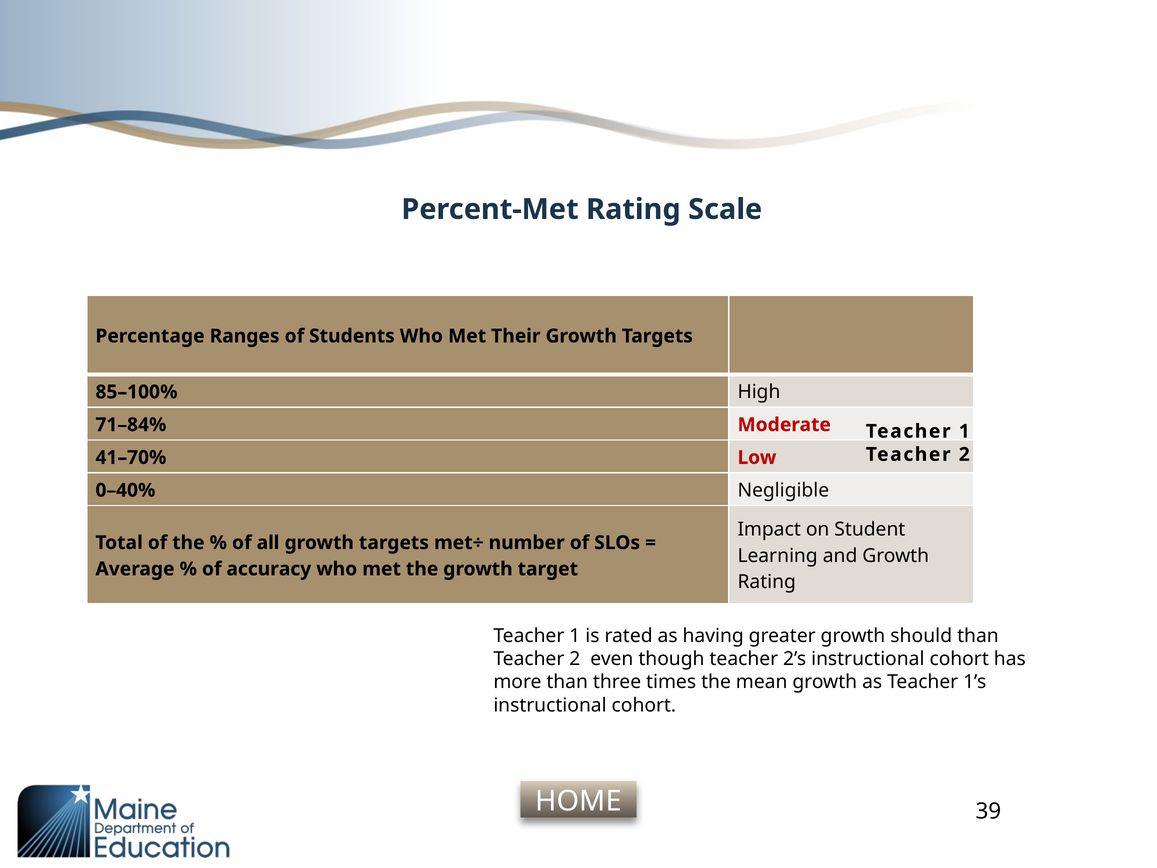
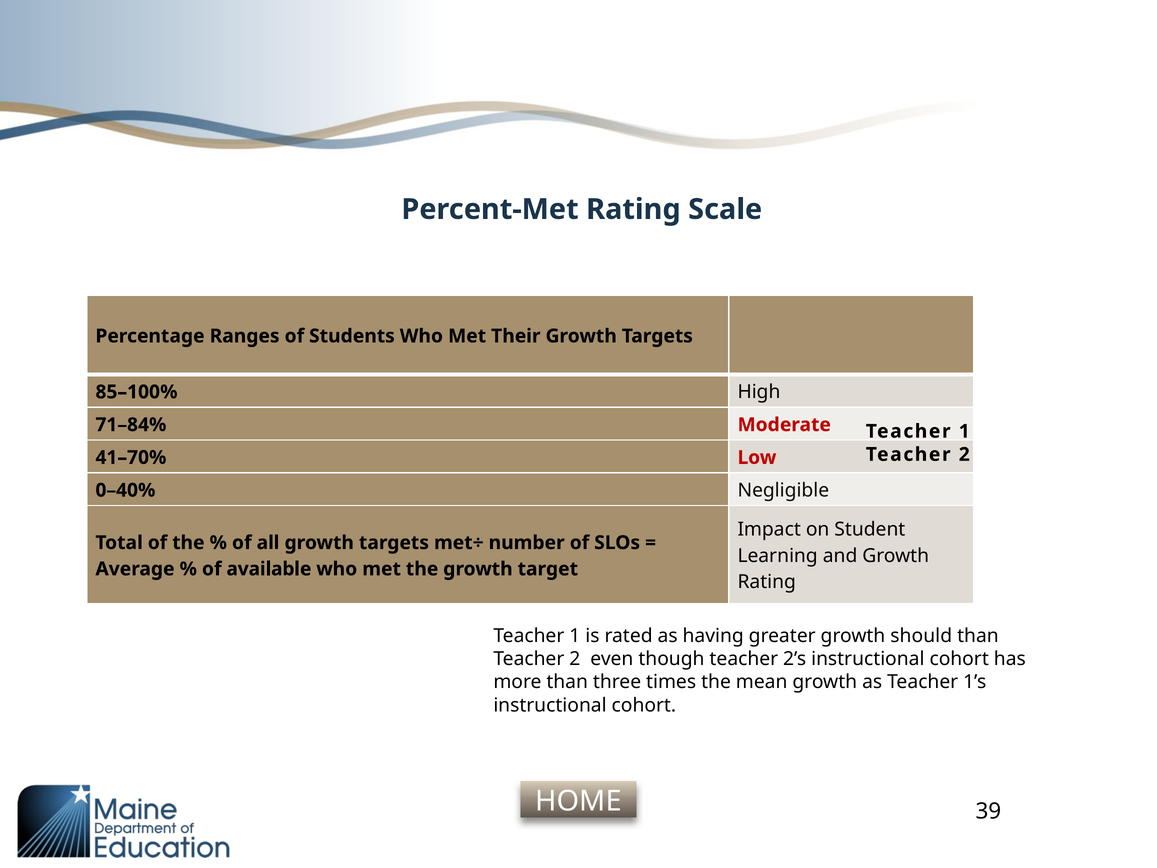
accuracy: accuracy -> available (269, 569)
